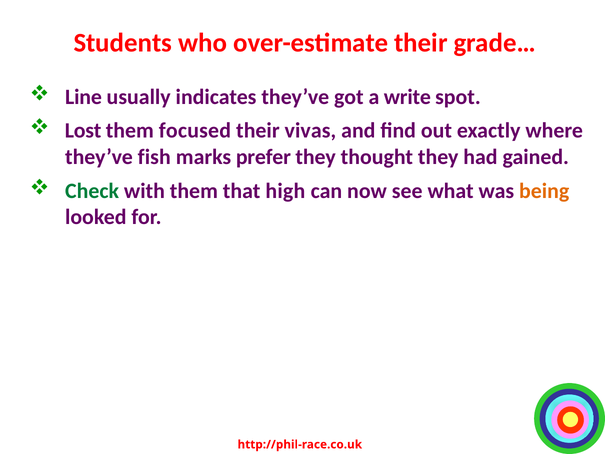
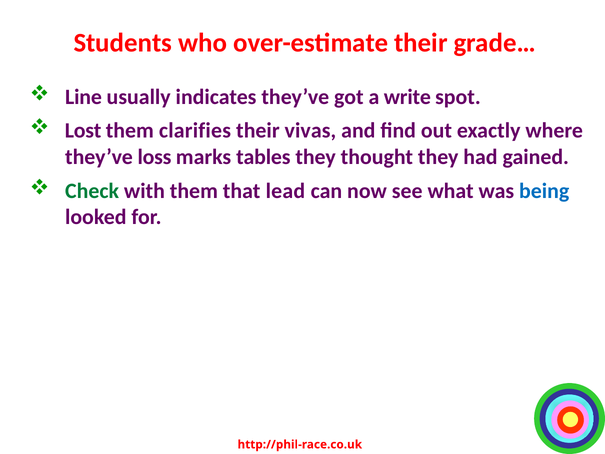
focused: focused -> clarifies (195, 131)
fish: fish -> loss (154, 157)
prefer: prefer -> tables (263, 157)
high: high -> lead (285, 191)
being colour: orange -> blue (544, 191)
